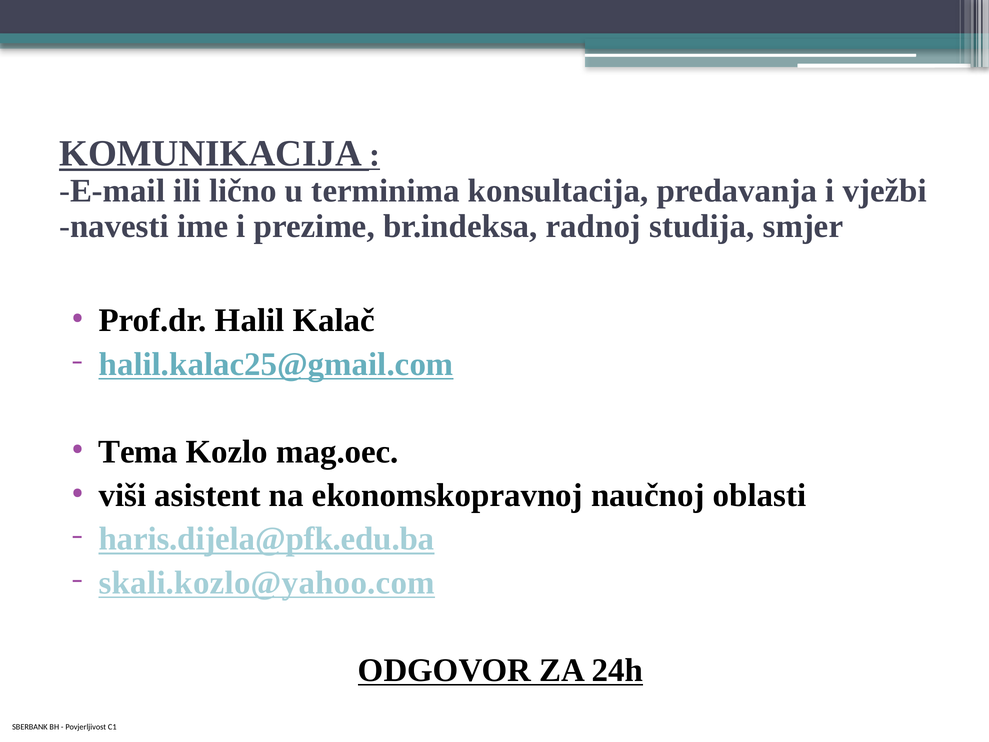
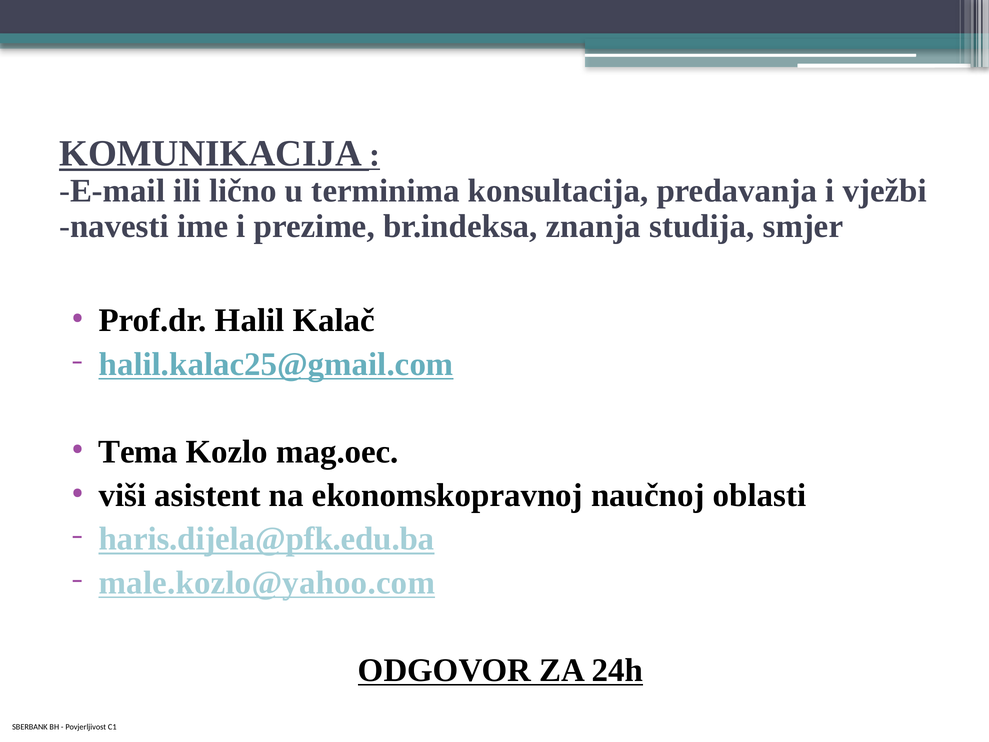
radnoj: radnoj -> znanja (593, 226)
skali.kozlo@yahoo.com: skali.kozlo@yahoo.com -> male.kozlo@yahoo.com (267, 583)
